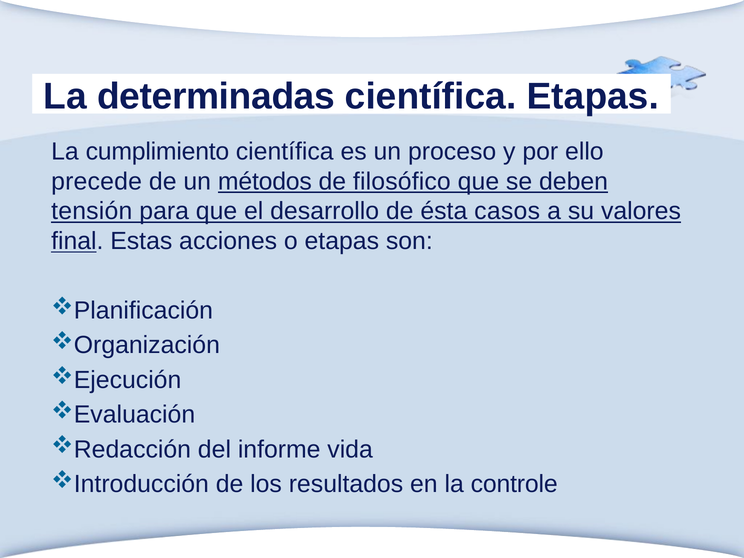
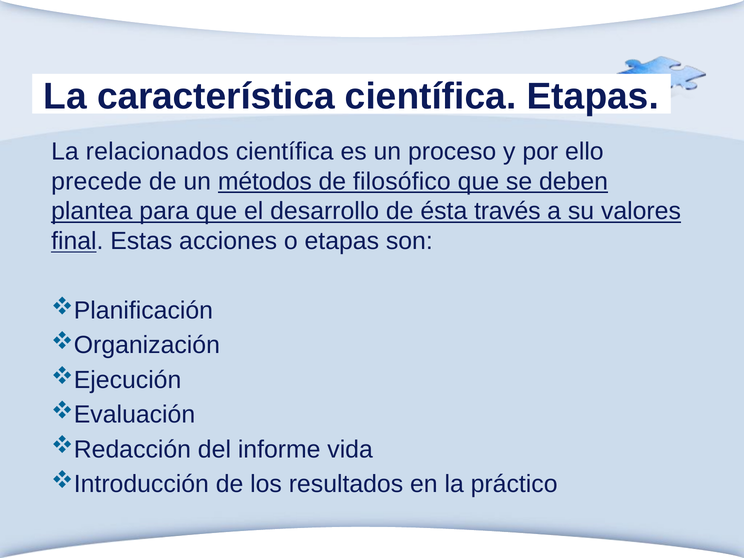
determinadas: determinadas -> característica (216, 96)
cumplimiento: cumplimiento -> relacionados (157, 152)
tensión: tensión -> plantea (92, 211)
casos: casos -> través (507, 211)
controle: controle -> práctico (514, 484)
